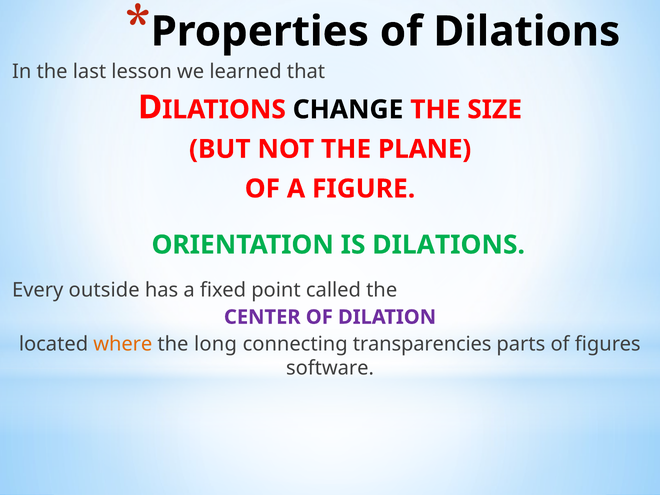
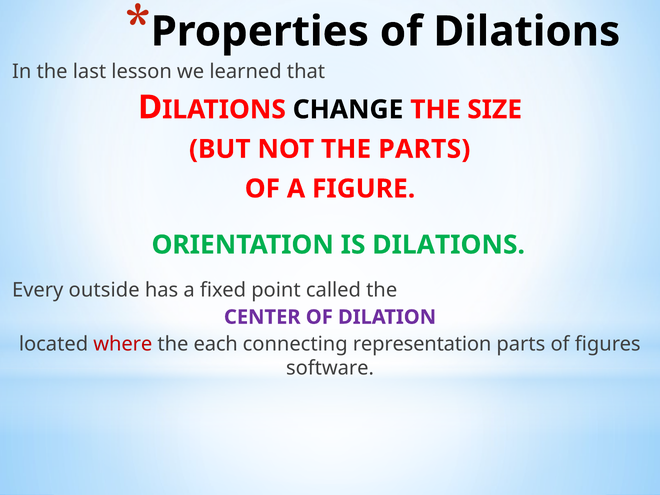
THE PLANE: PLANE -> PARTS (424, 149)
where colour: orange -> red (123, 344)
long: long -> each (216, 344)
transparencies: transparencies -> representation (422, 344)
